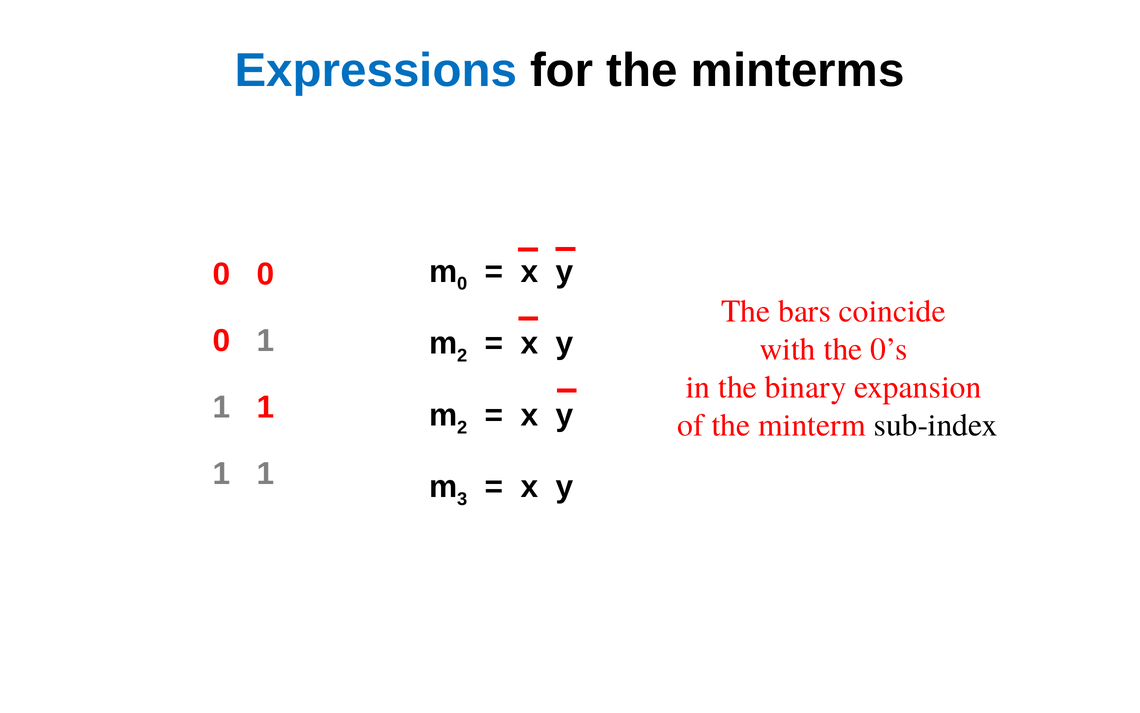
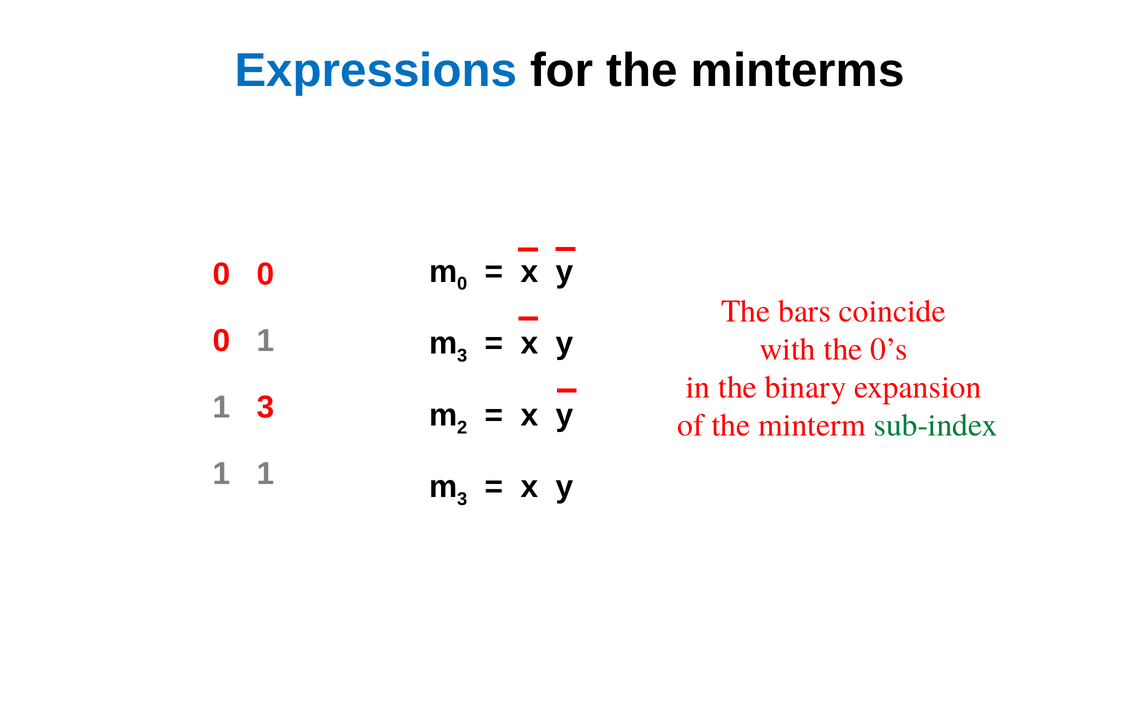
2: 2 -> 3 (462, 355)
1: 1 -> 3 (265, 407)
sub-index colour: black -> green (936, 425)
